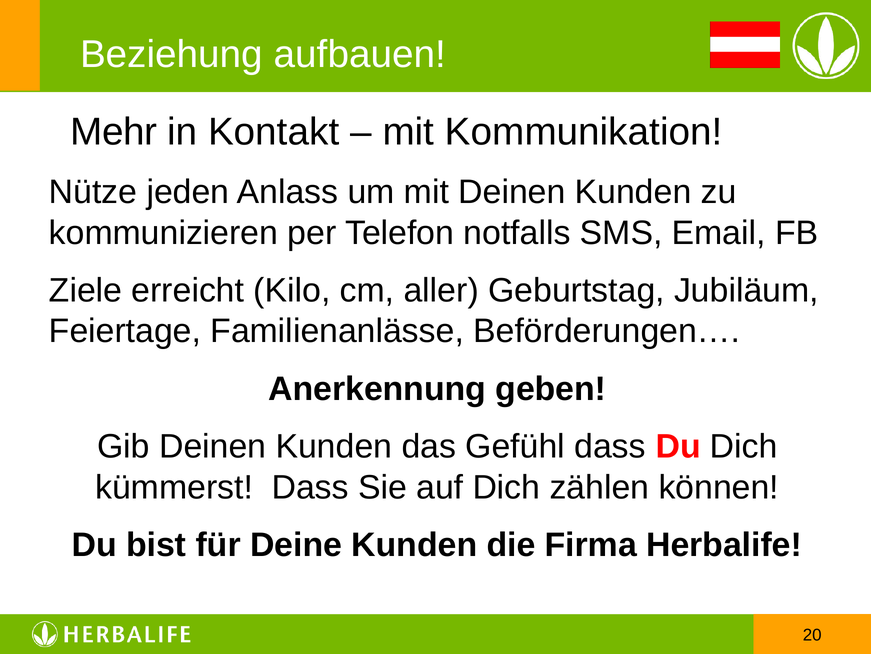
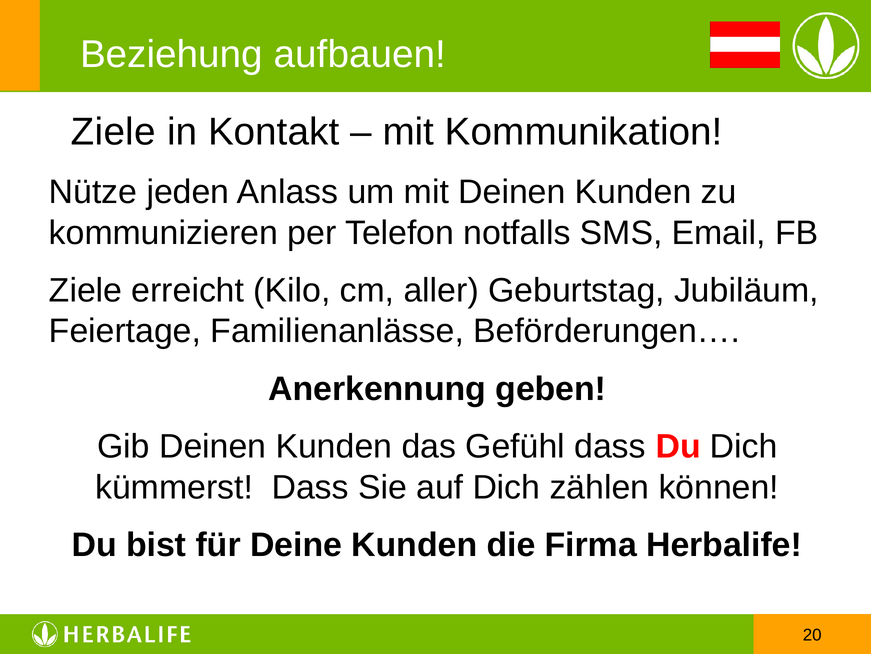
Mehr: Mehr -> Ziele (113, 132)
